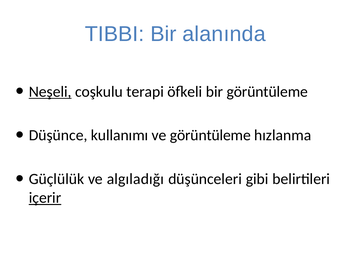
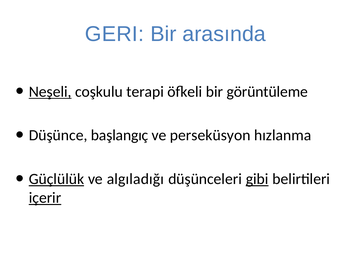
TIBBI: TIBBI -> GERI (114, 34)
alanında: alanında -> arasında (224, 34)
kullanımı: kullanımı -> başlangıç (120, 135)
ve görüntüleme: görüntüleme -> perseküsyon (210, 135)
Güçlülük underline: none -> present (56, 179)
gibi underline: none -> present (257, 179)
